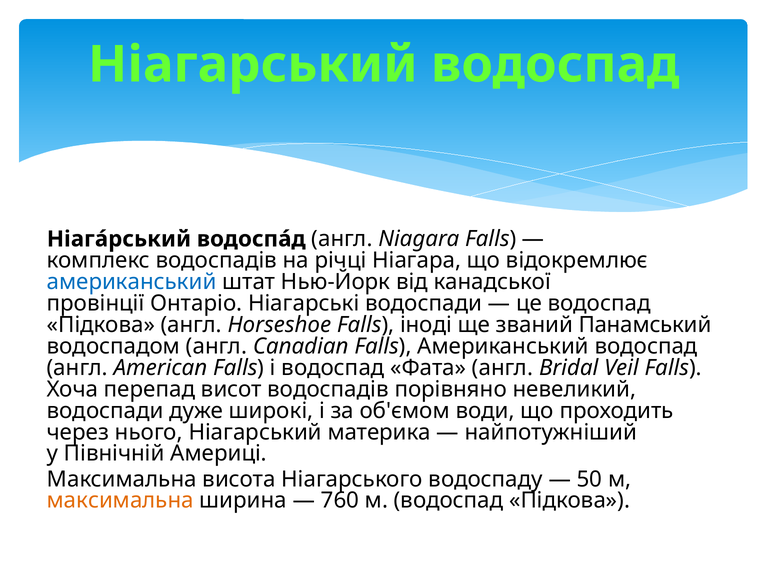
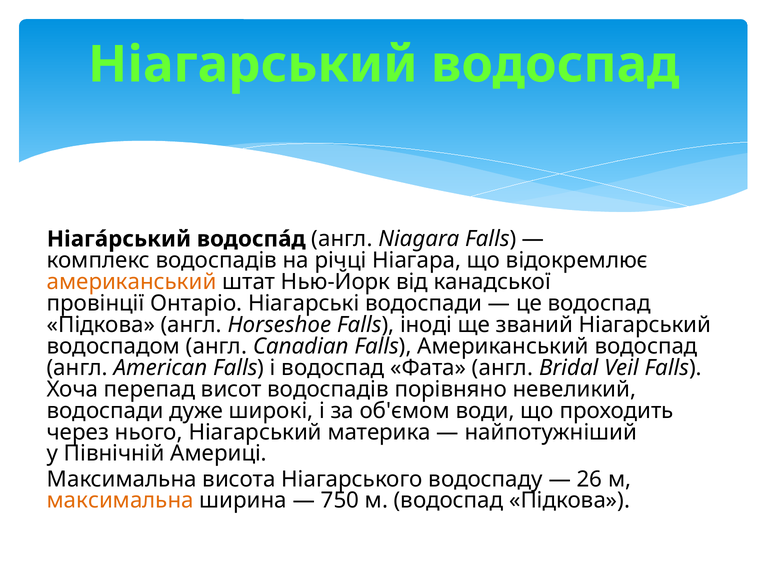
американський colour: blue -> orange (132, 282)
званий Панамський: Панамський -> Ніагарський (645, 325)
50: 50 -> 26 (589, 479)
760: 760 -> 750 (340, 500)
